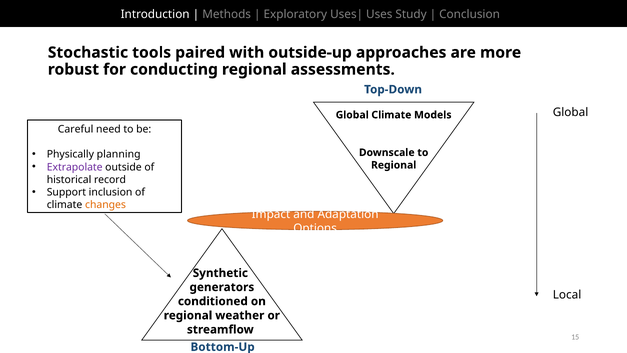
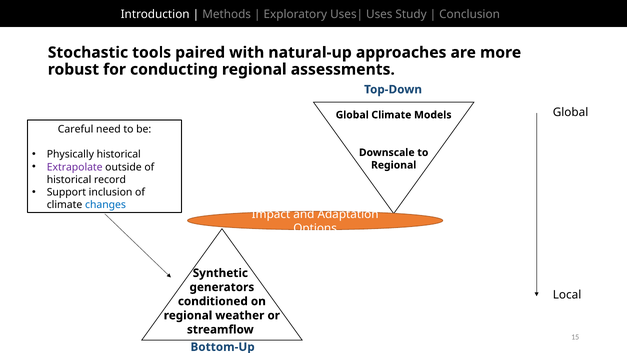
outside-up: outside-up -> natural-up (310, 52)
Physically planning: planning -> historical (119, 154)
changes colour: orange -> blue (106, 205)
